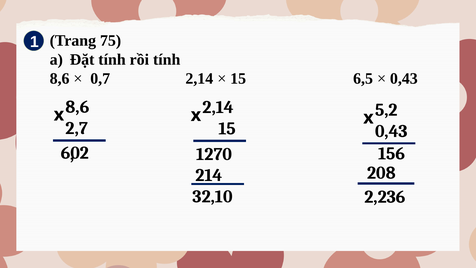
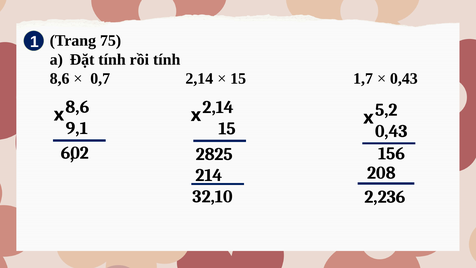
6,5: 6,5 -> 1,7 (363, 79)
2,7: 2,7 -> 9,1 (77, 128)
1270: 1270 -> 2825 (214, 154)
